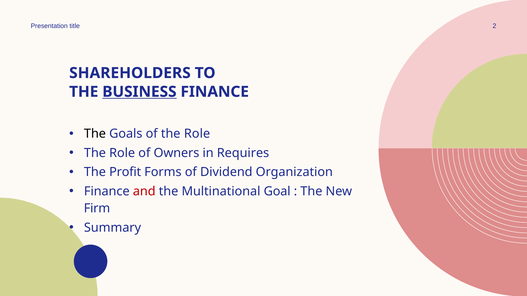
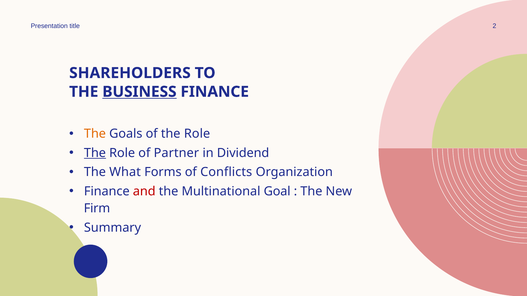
The colour: black -> orange (95, 134)
The underline: none -> present (95, 153)
Owners: Owners -> Partner (176, 153)
Requires: Requires -> Dividend (243, 153)
Profit: Profit -> What (125, 172)
Dividend: Dividend -> Conflicts (226, 172)
